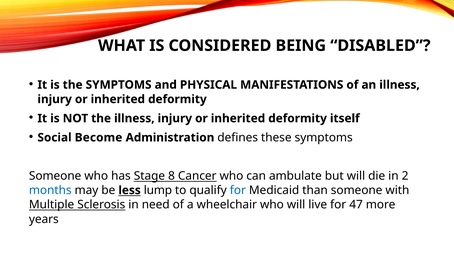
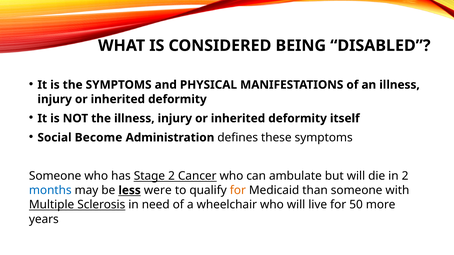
Stage 8: 8 -> 2 (172, 176)
lump: lump -> were (158, 191)
for colour: blue -> orange (238, 191)
47: 47 -> 50 (356, 205)
